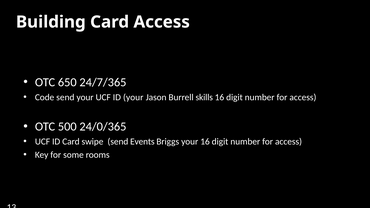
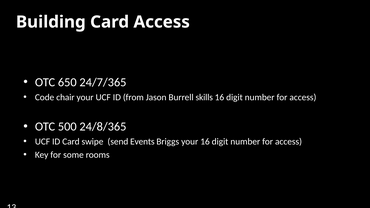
Code send: send -> chair (65, 97)
ID your: your -> from (133, 97)
24/0/365: 24/0/365 -> 24/8/365 (103, 127)
